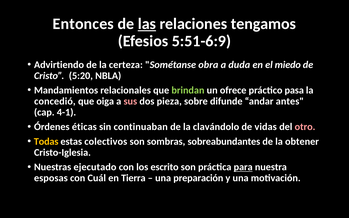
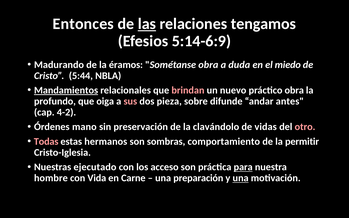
5:51-6:9: 5:51-6:9 -> 5:14-6:9 (201, 41)
Advirtiendo: Advirtiendo -> Madurando (59, 65)
certeza: certeza -> éramos (126, 65)
5:20: 5:20 -> 5:44 (81, 76)
Mandamientos underline: none -> present (66, 90)
brindan colour: light green -> pink (188, 90)
ofrece: ofrece -> nuevo (233, 90)
práctico pasa: pasa -> obra (294, 90)
concedió: concedió -> profundo (55, 101)
4-1: 4-1 -> 4-2 (66, 112)
éticas: éticas -> mano (84, 127)
continuaban: continuaban -> preservación (141, 127)
Todas colour: yellow -> pink (46, 142)
colectivos: colectivos -> hermanos (106, 142)
sobreabundantes: sobreabundantes -> comportamiento (224, 142)
obtener: obtener -> permitir (302, 142)
escrito: escrito -> acceso (165, 167)
esposas: esposas -> hombre (51, 178)
Cuál: Cuál -> Vida (97, 178)
Tierra: Tierra -> Carne (133, 178)
una underline: none -> present (241, 178)
